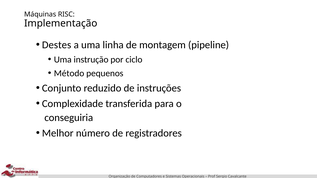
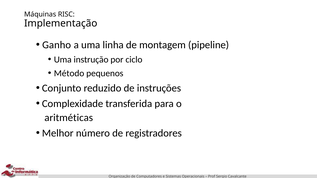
Destes: Destes -> Ganho (57, 45)
conseguiria: conseguiria -> aritméticas (69, 118)
